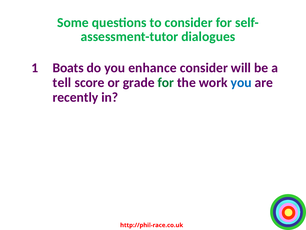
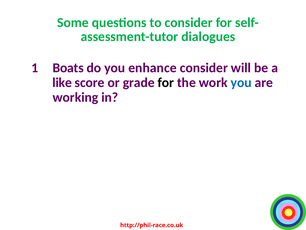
tell: tell -> like (62, 82)
for colour: green -> black (166, 82)
recently: recently -> working (75, 97)
